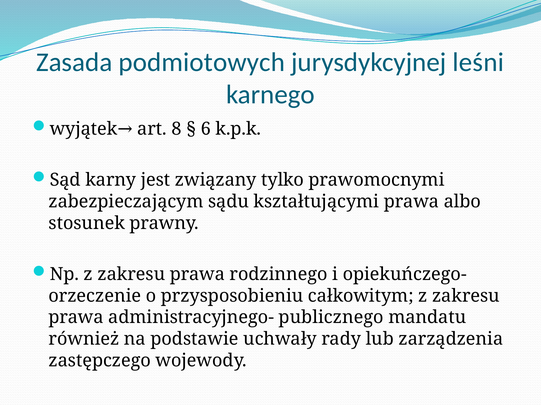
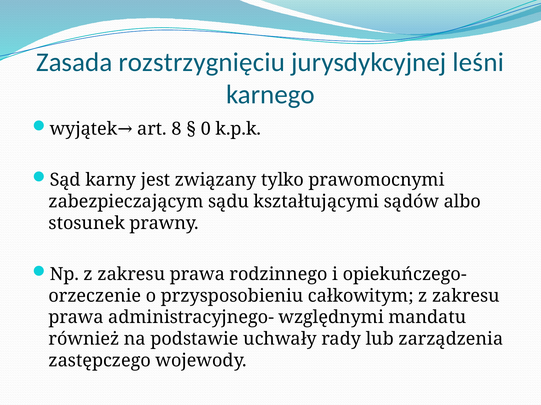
podmiotowych: podmiotowych -> rozstrzygnięciu (202, 62)
6: 6 -> 0 (206, 129)
kształtującymi prawa: prawa -> sądów (411, 202)
publicznego: publicznego -> względnymi (331, 318)
